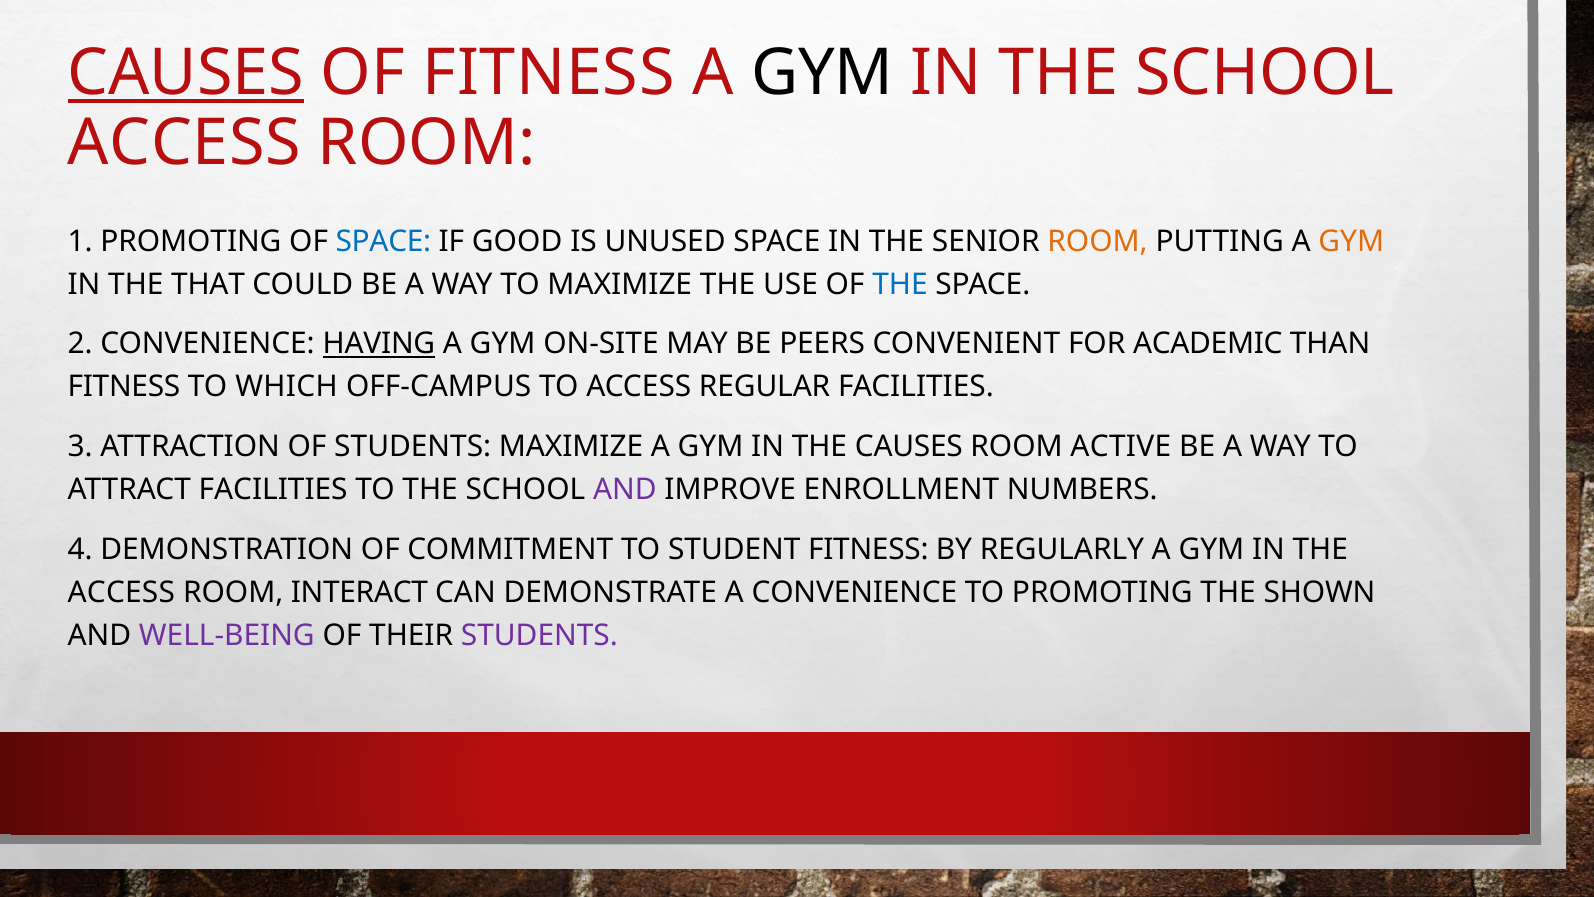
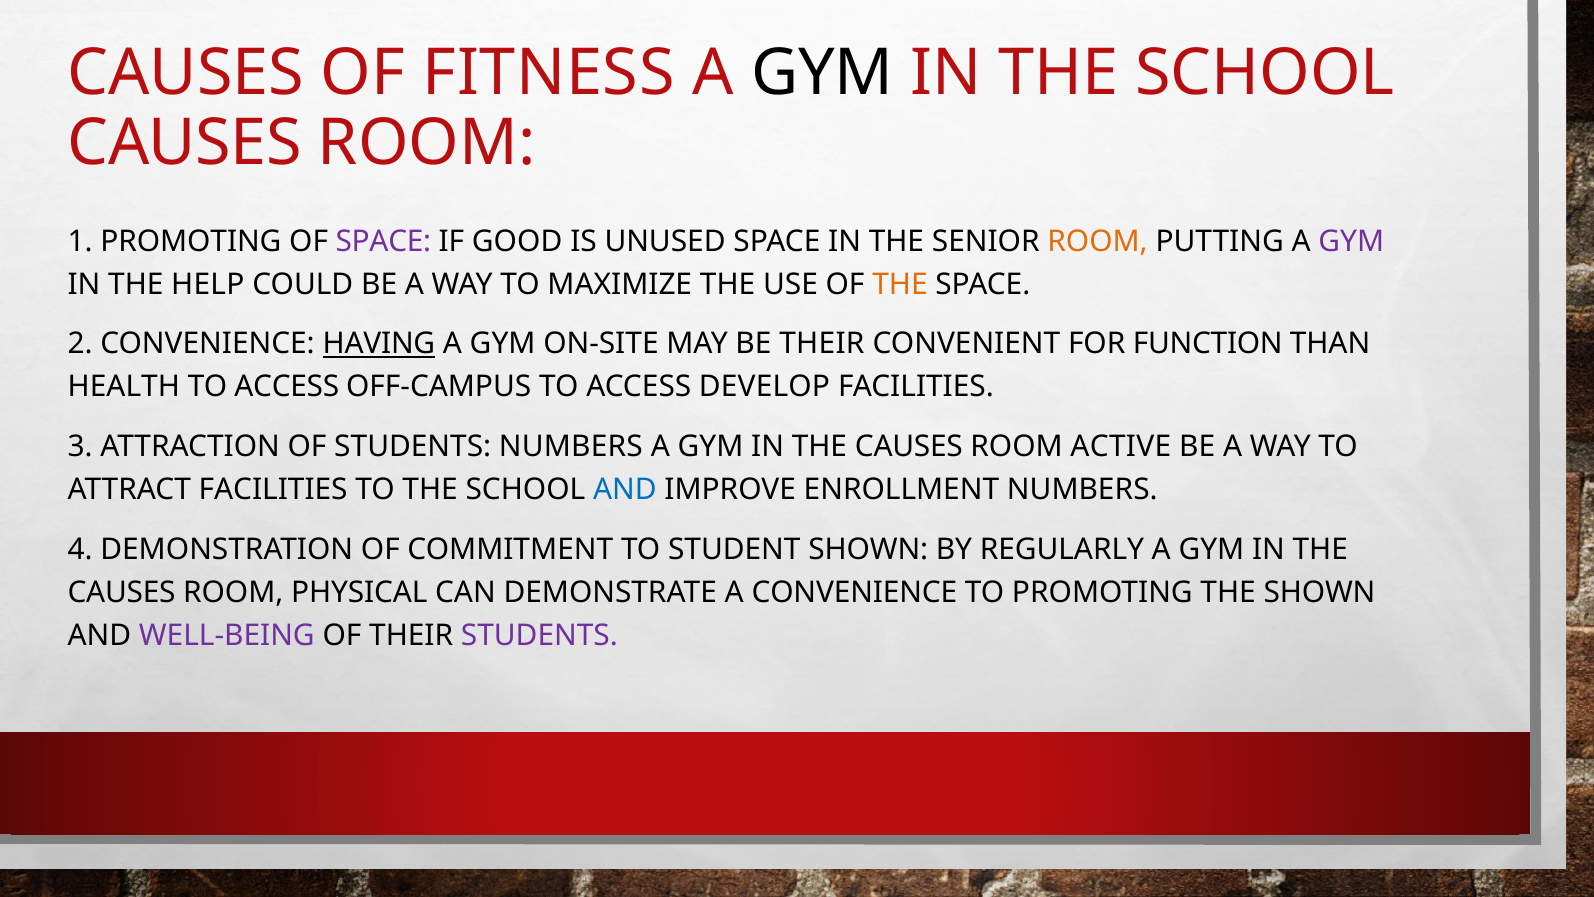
CAUSES underline: present -> none (186, 73)
ACCESS: ACCESS -> CAUSES (185, 143)
SPACE colour: blue -> purple (383, 241)
GYM colour: orange -> purple (1351, 241)
THAT: THAT -> HELP (208, 284)
THE colour: blue -> orange (900, 284)
BE PEERS: PEERS -> THEIR (822, 344)
ACADEMIC: ACADEMIC -> FUNCTION (1208, 344)
FITNESS: FITNESS -> HEALTH (124, 387)
WHICH: WHICH -> ACCESS (287, 387)
REGULAR: REGULAR -> DEVELOP (764, 387)
STUDENTS MAXIMIZE: MAXIMIZE -> NUMBERS (571, 447)
AND colour: purple -> blue (625, 490)
STUDENT FITNESS: FITNESS -> SHOWN (868, 549)
ACCESS: ACCESS -> CAUSES (122, 592)
INTERACT: INTERACT -> PHYSICAL (359, 592)
